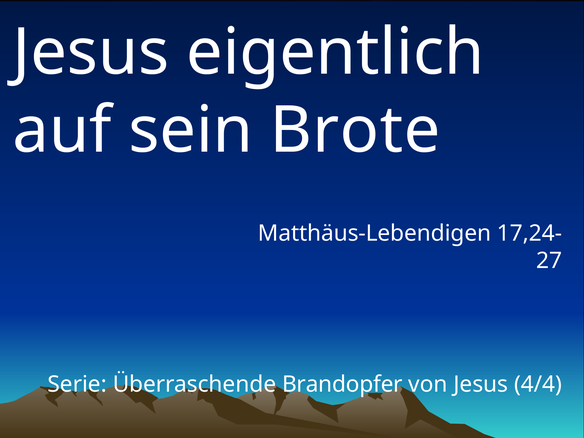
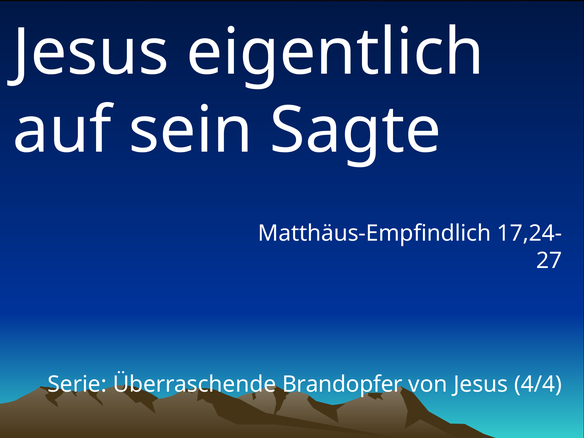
Brote: Brote -> Sagte (355, 130)
Matthäus-Lebendigen: Matthäus-Lebendigen -> Matthäus-Empfindlich (374, 233)
